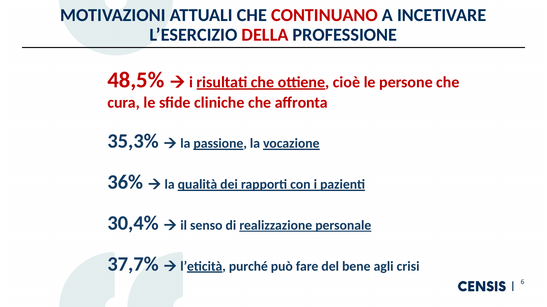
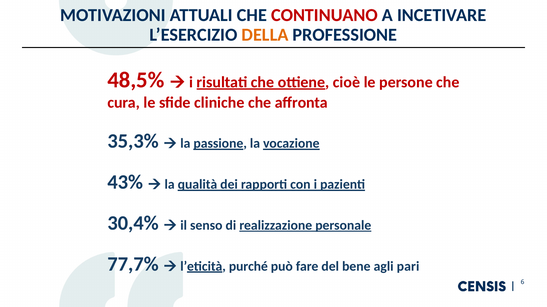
DELLA colour: red -> orange (265, 35)
36%: 36% -> 43% (125, 183)
37,7%: 37,7% -> 77,7% (133, 265)
crisi: crisi -> pari (408, 267)
